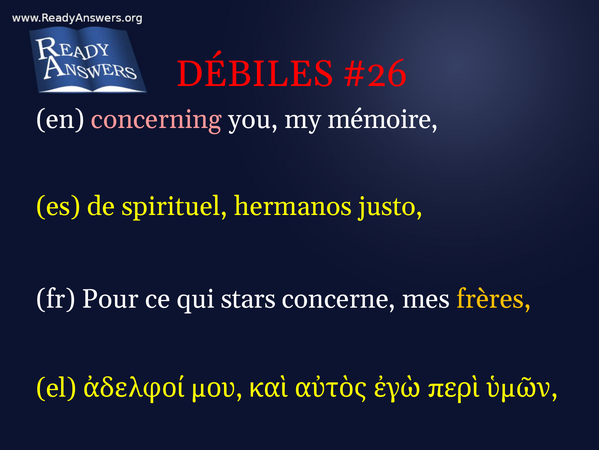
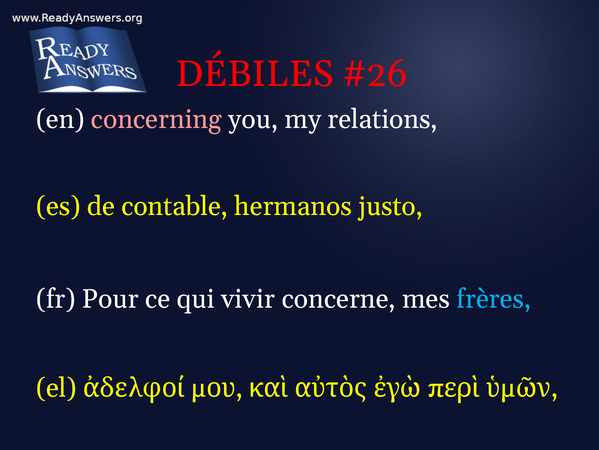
mémoire: mémoire -> relations (383, 119)
spirituel: spirituel -> contable (175, 206)
stars: stars -> vivir (248, 298)
frères colour: yellow -> light blue (494, 298)
